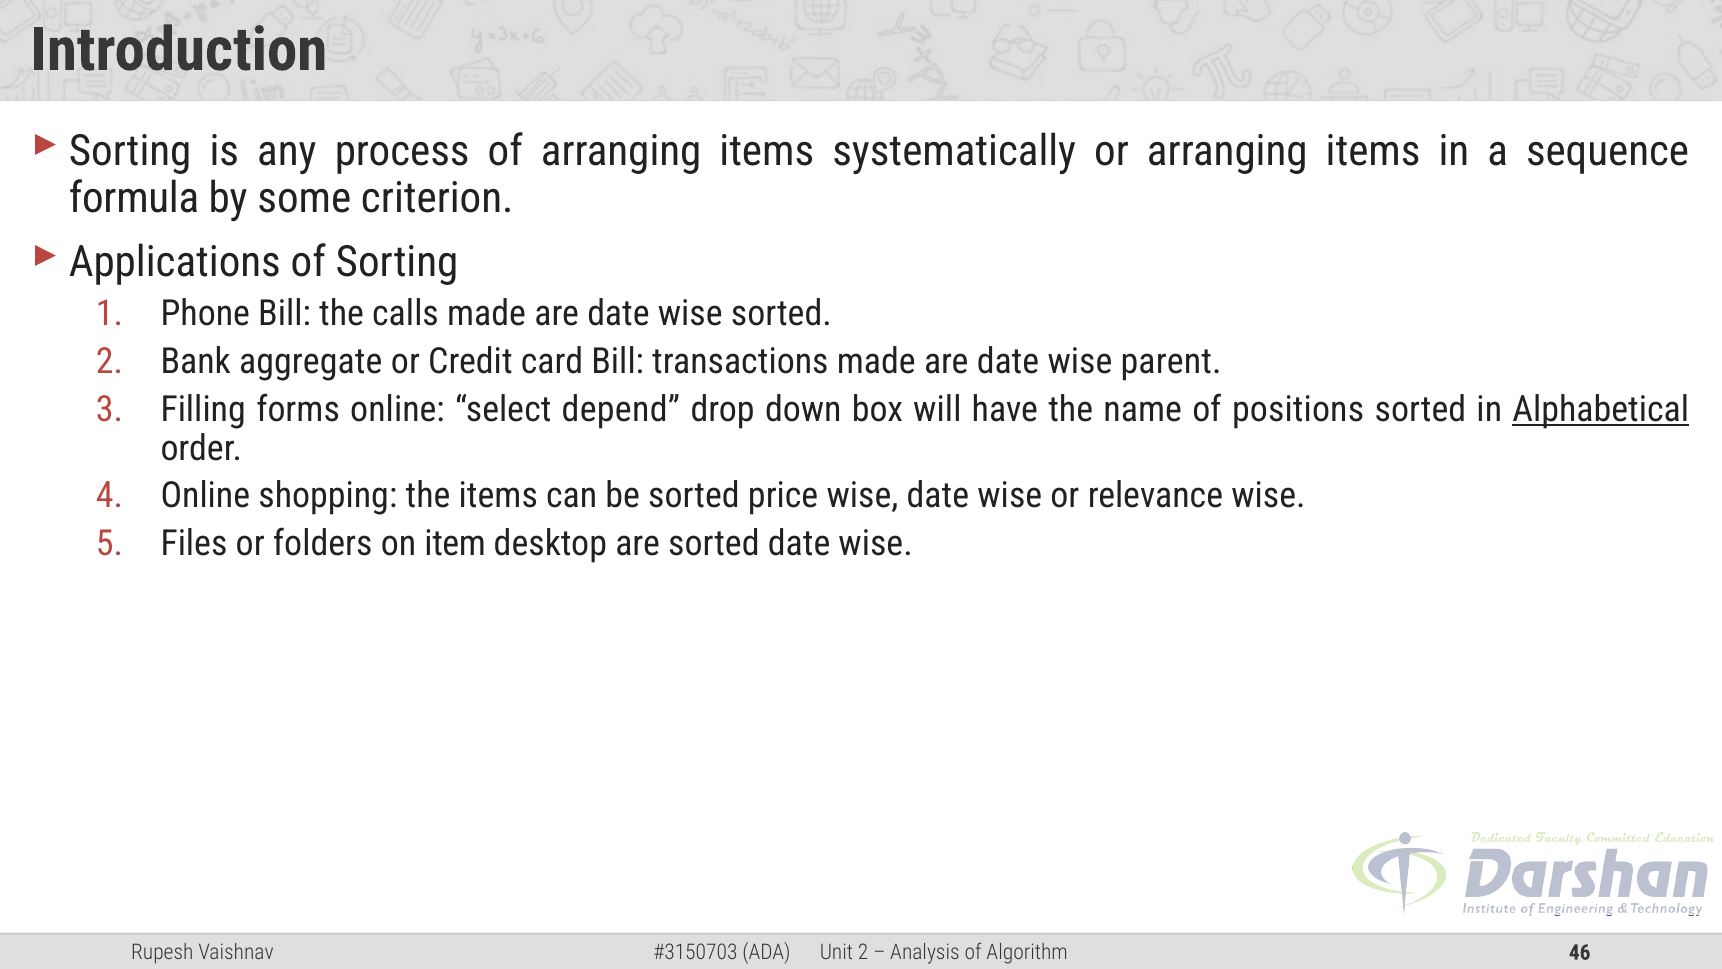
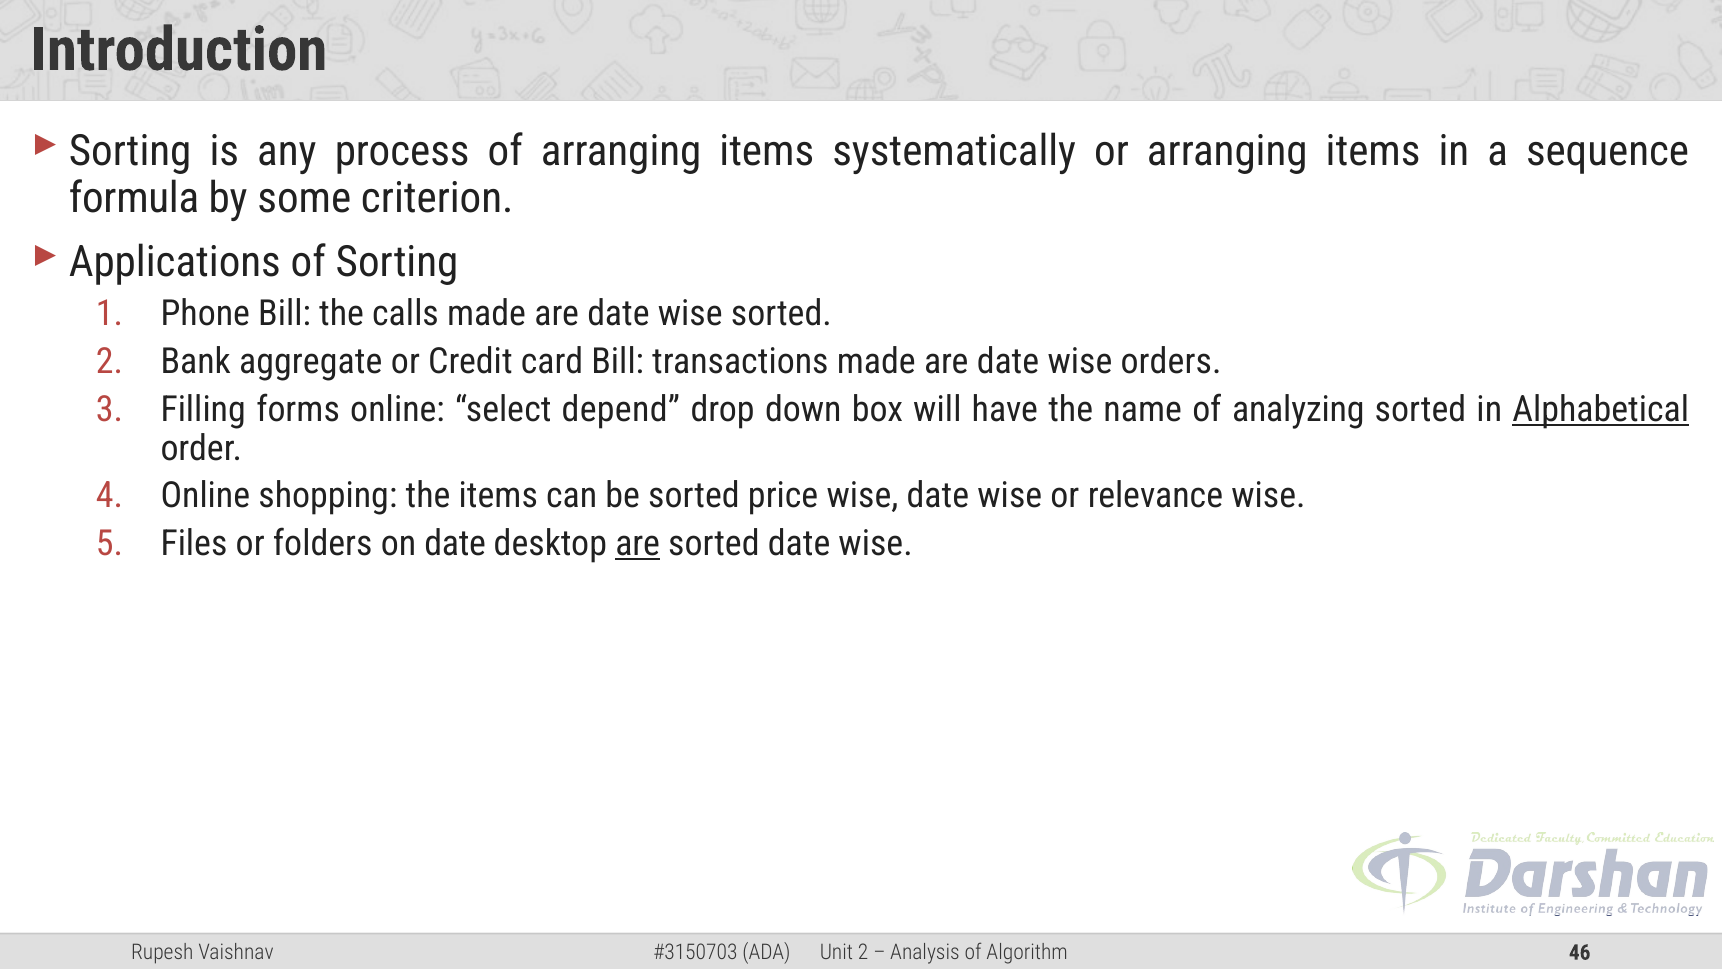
parent: parent -> orders (1171, 362)
positions: positions -> analyzing (1298, 409)
on item: item -> date (455, 543)
are underline: none -> present (638, 543)
